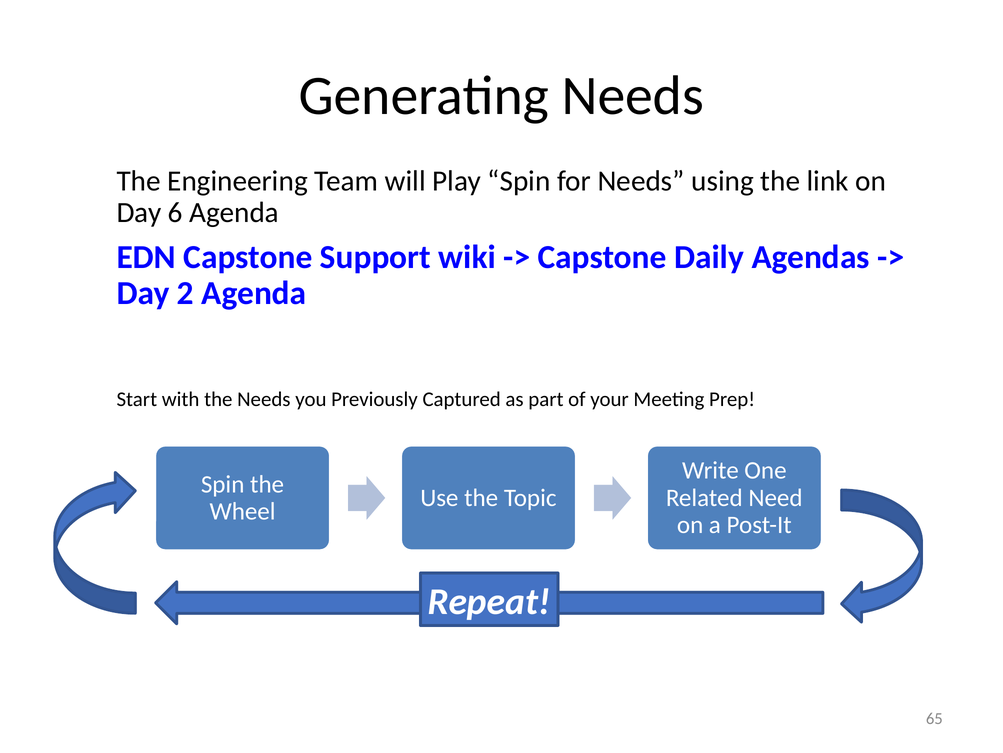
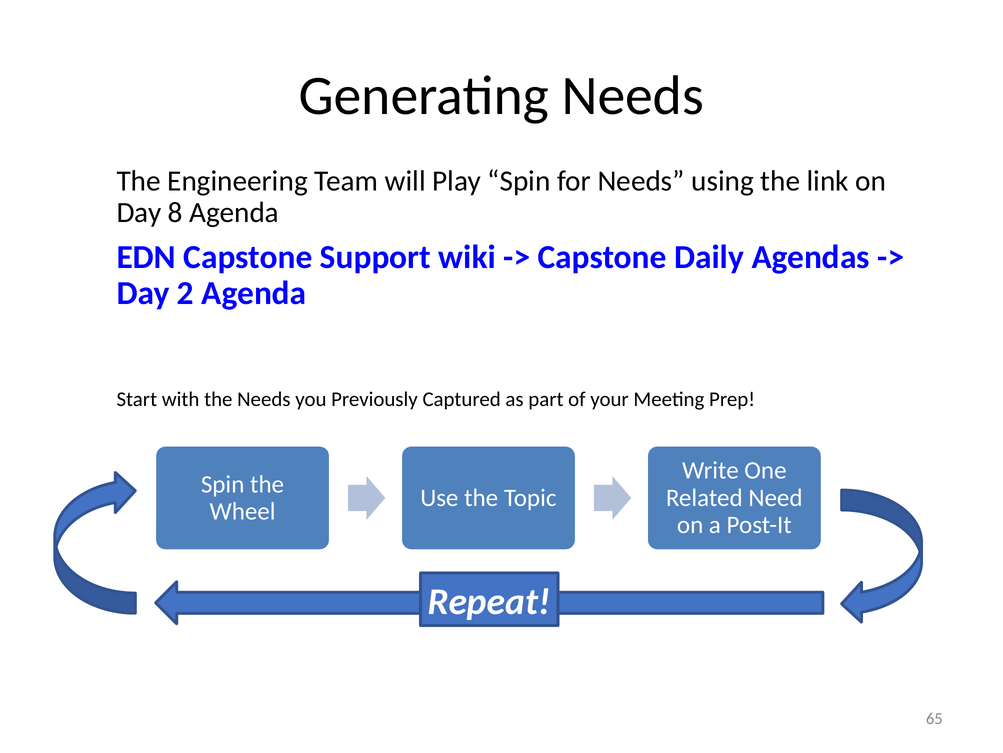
6: 6 -> 8 (175, 213)
